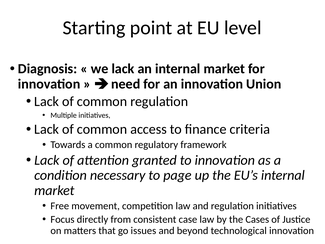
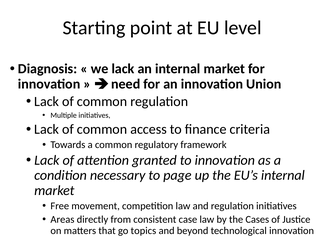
Focus: Focus -> Areas (62, 219)
issues: issues -> topics (143, 230)
